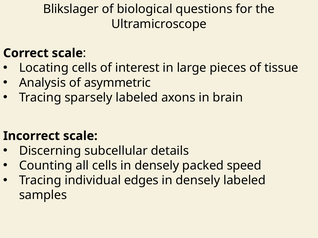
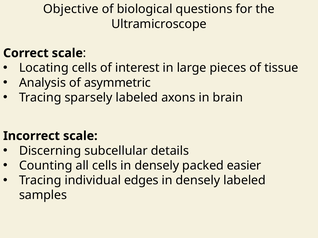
Blikslager: Blikslager -> Objective (71, 9)
speed: speed -> easier (244, 166)
